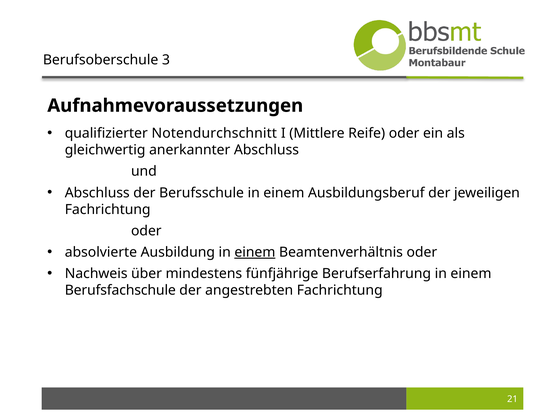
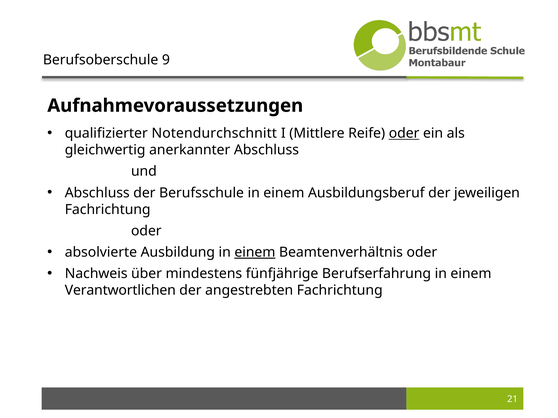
3: 3 -> 9 (166, 60)
oder underline: none -> present (404, 133)
Berufsfachschule: Berufsfachschule -> Verantwortlichen (120, 291)
